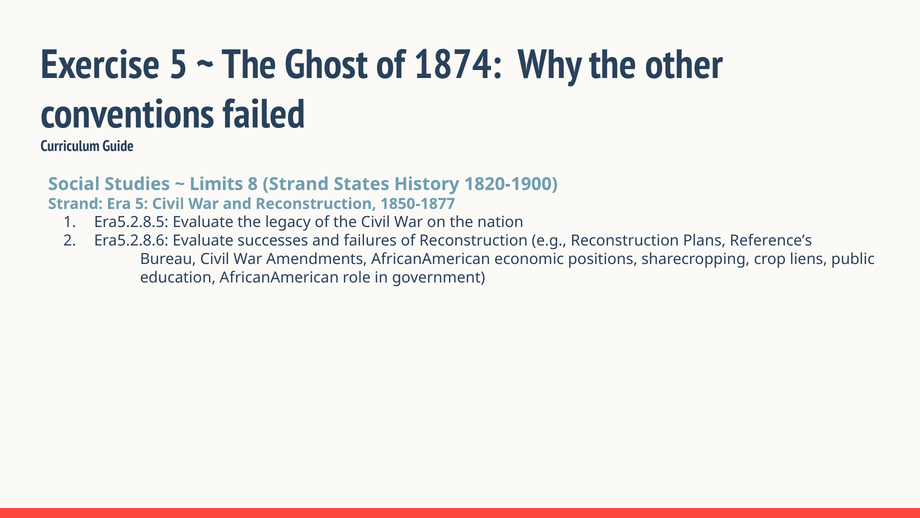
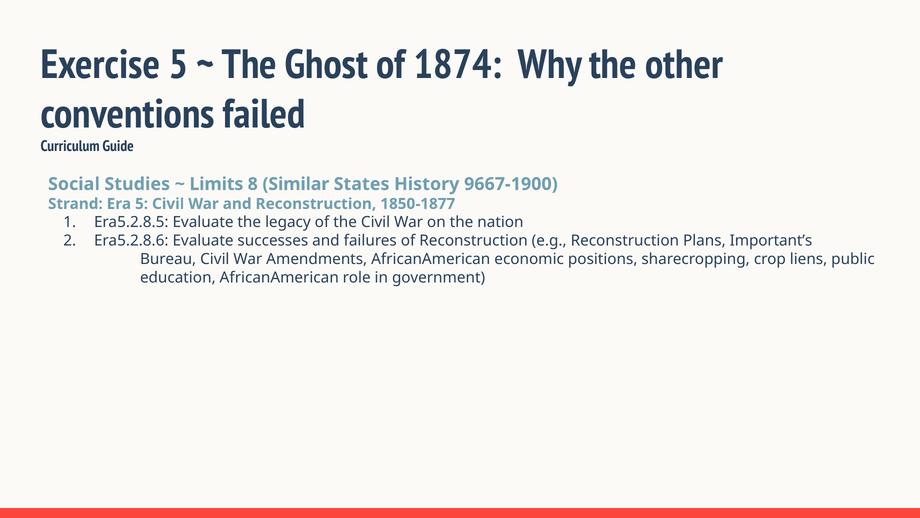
8 Strand: Strand -> Similar (296, 184)
1820-1900: 1820-1900 -> 9667-1900 (511, 184)
Reference’s: Reference’s -> Important’s (771, 240)
